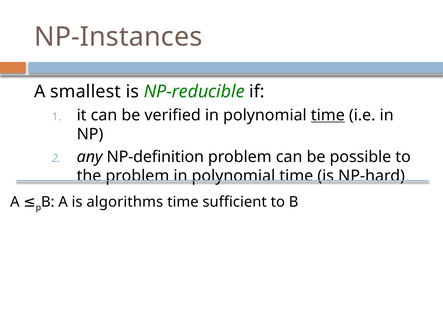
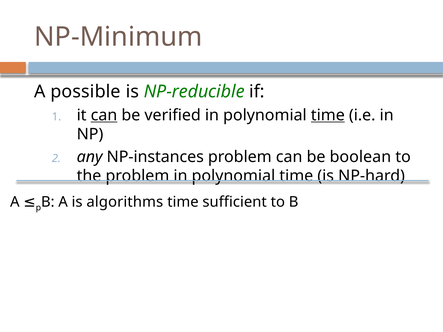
NP-Instances: NP-Instances -> NP-Minimum (118, 37)
smallest: smallest -> possible (86, 92)
can underline: none -> present (104, 115)
NP-definition: NP-definition -> NP-instances (155, 157)
possible: possible -> boolean (360, 157)
